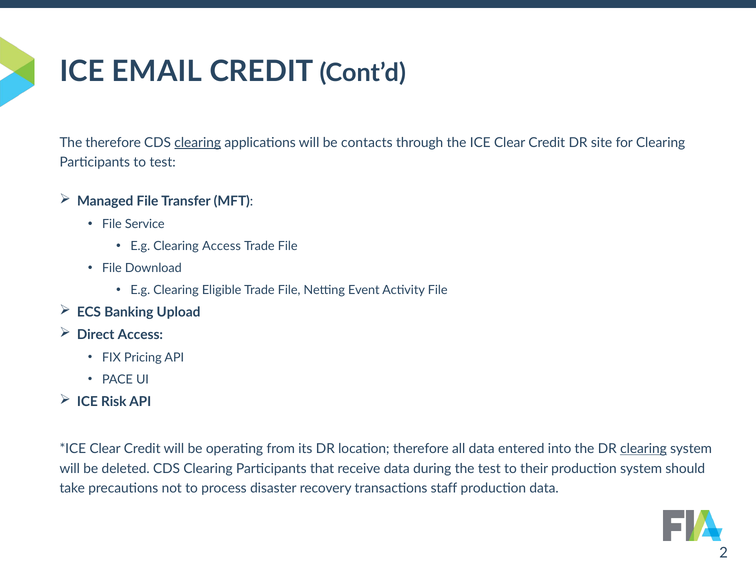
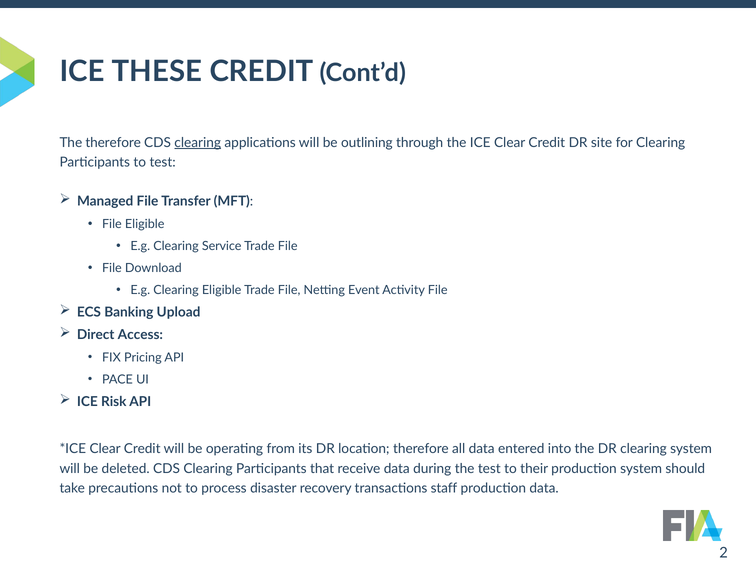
EMAIL: EMAIL -> THESE (157, 71)
contacts: contacts -> outlining (367, 143)
File Service: Service -> Eligible (145, 224)
Clearing Access: Access -> Service (222, 246)
clearing underline: present -> none (643, 449)
